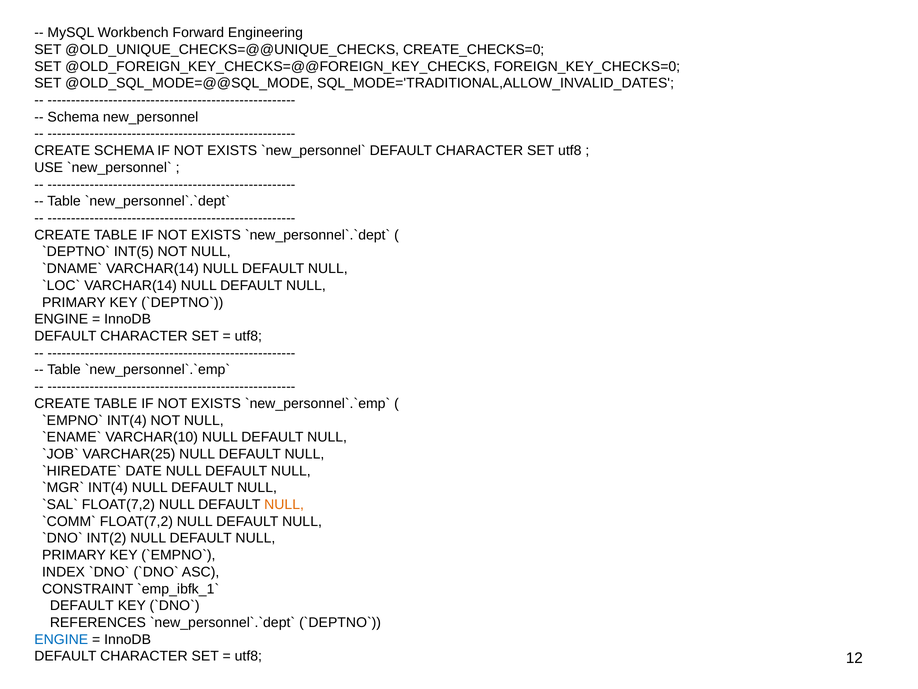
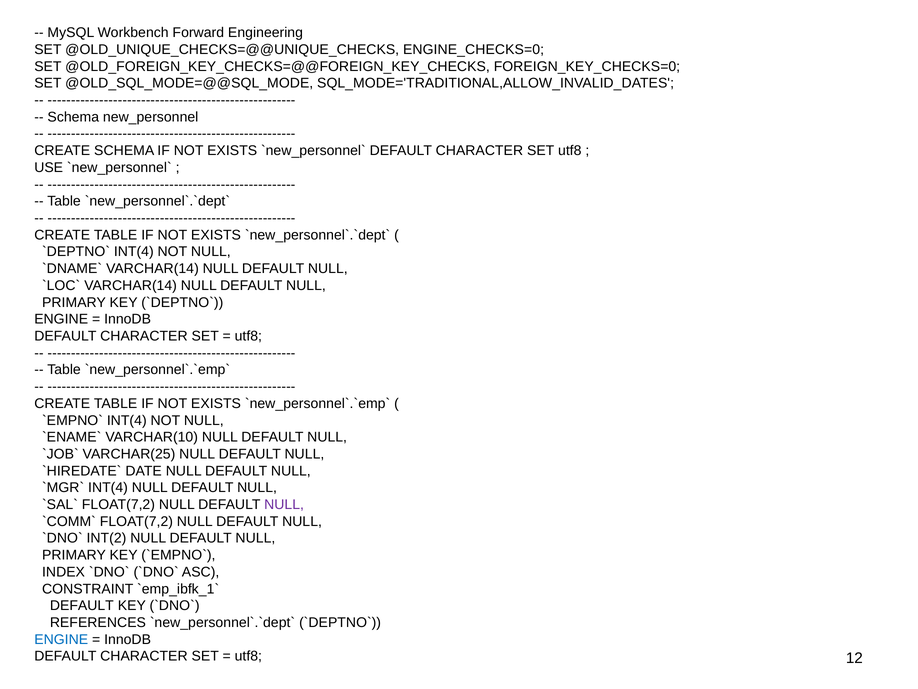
CREATE_CHECKS=0: CREATE_CHECKS=0 -> ENGINE_CHECKS=0 (474, 50)
INT(5: INT(5 -> INT(4 (134, 252)
NULL colour: orange -> purple (284, 504)
